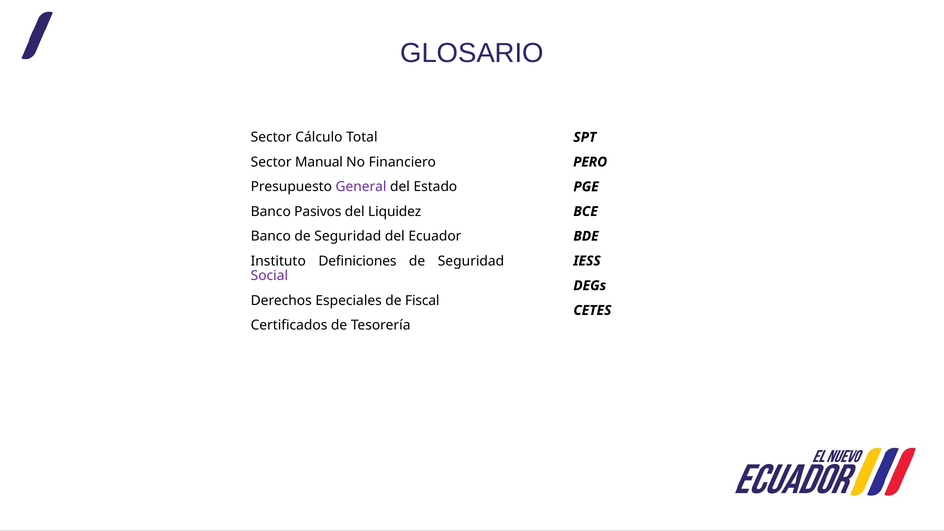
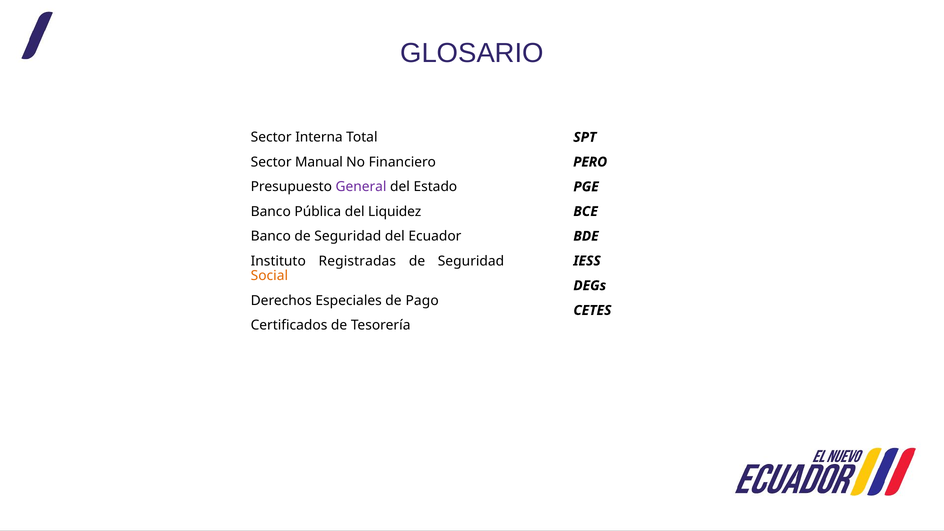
Cálculo: Cálculo -> Interna (319, 137)
Pasivos: Pasivos -> Pública (318, 212)
Definiciones: Definiciones -> Registradas (357, 261)
Social colour: purple -> orange (269, 276)
Fiscal: Fiscal -> Pago (422, 301)
